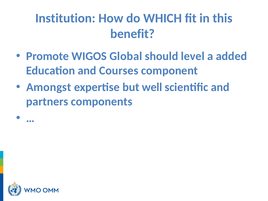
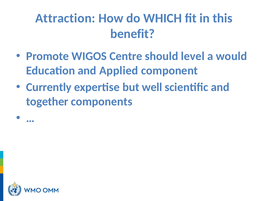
Institution: Institution -> Attraction (65, 18)
Global: Global -> Centre (126, 56)
added: added -> would (231, 56)
Courses: Courses -> Applied (119, 71)
Amongst: Amongst -> Currently (49, 87)
partners: partners -> together (47, 101)
